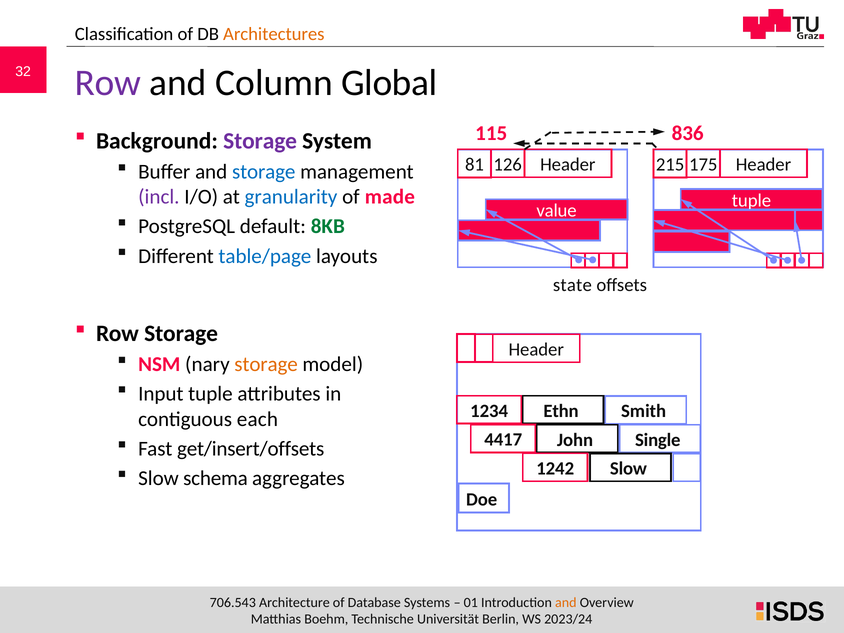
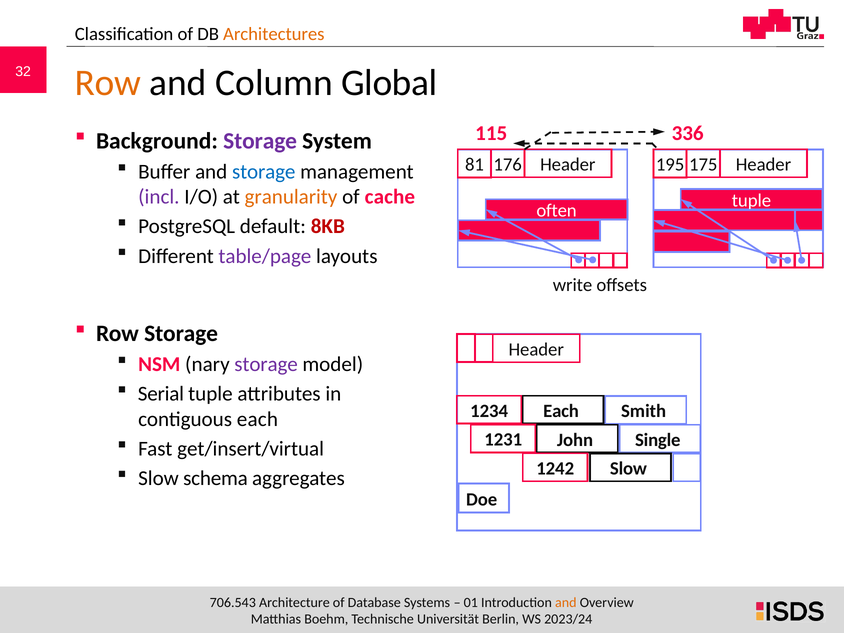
Row colour: purple -> orange (108, 83)
836: 836 -> 336 (688, 133)
126: 126 -> 176 (508, 165)
215: 215 -> 195 (670, 165)
granularity colour: blue -> orange (291, 197)
made: made -> cache (390, 197)
value: value -> often (557, 211)
8KB colour: green -> red (328, 227)
table/page colour: blue -> purple (265, 256)
state: state -> write (573, 285)
storage colour: orange -> purple (266, 364)
Input: Input -> Serial (161, 394)
1234 Ethn: Ethn -> Each (561, 411)
4417: 4417 -> 1231 (503, 440)
get/insert/offsets: get/insert/offsets -> get/insert/virtual (251, 449)
